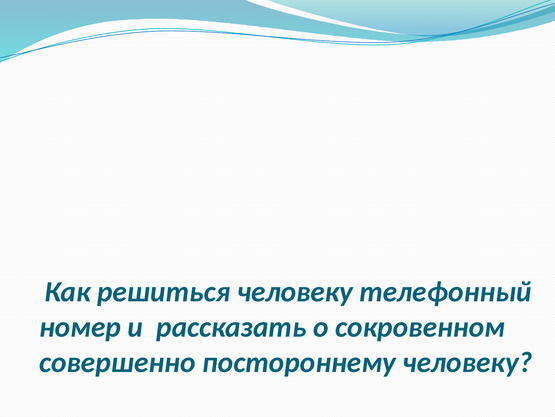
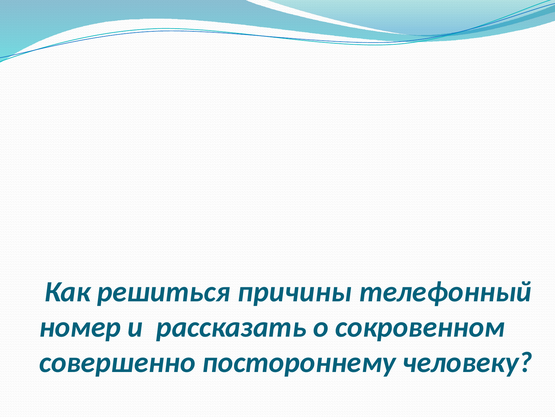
решиться человеку: человеку -> причины (295, 291)
